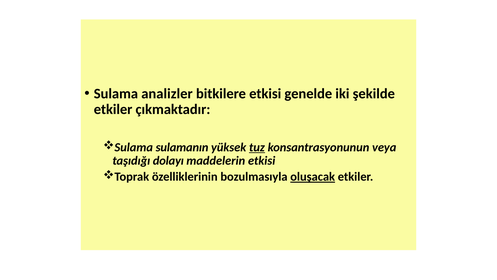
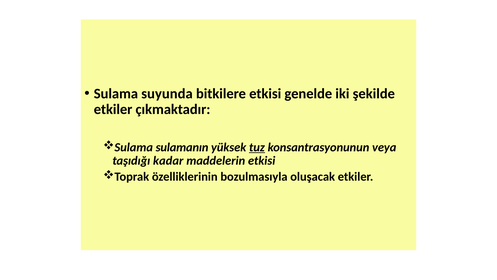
analizler: analizler -> suyunda (167, 94)
dolayı: dolayı -> kadar (168, 161)
oluşacak underline: present -> none (313, 177)
